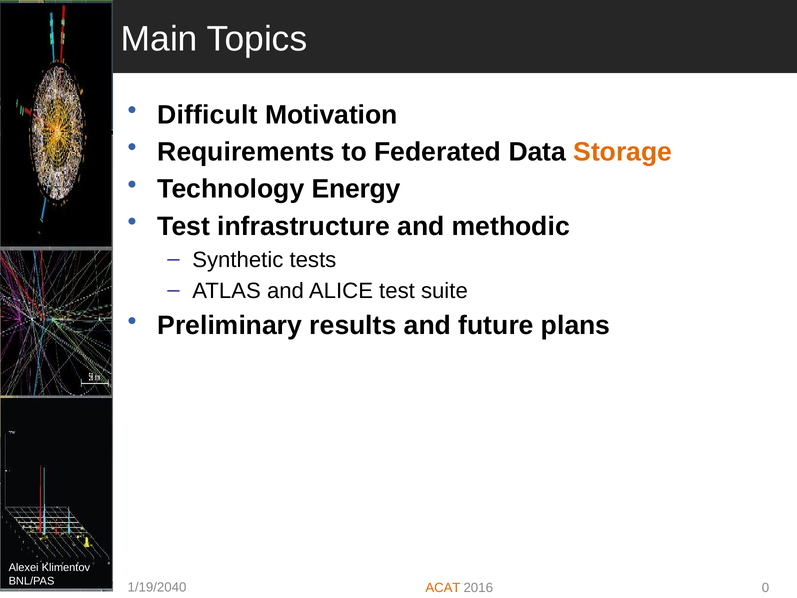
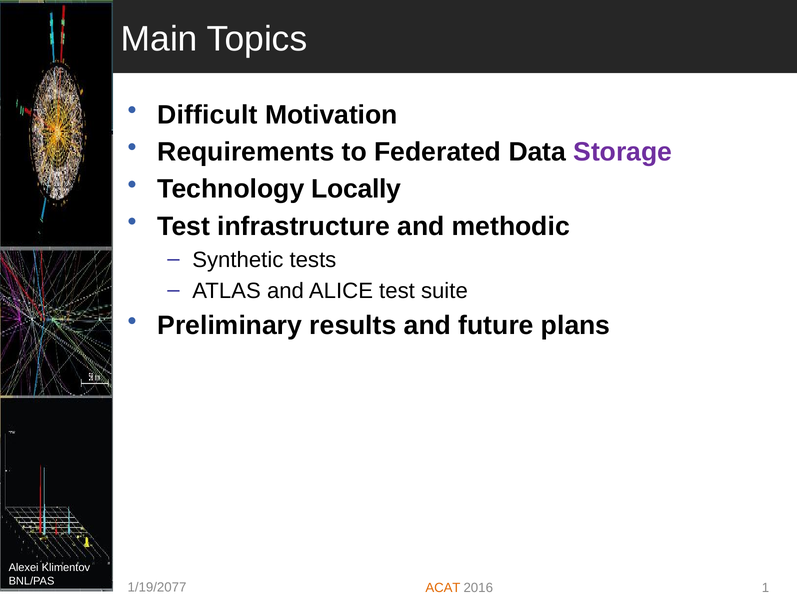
Storage colour: orange -> purple (623, 152)
Energy: Energy -> Locally (356, 189)
1/19/2040: 1/19/2040 -> 1/19/2077 (157, 587)
0: 0 -> 1 (765, 588)
